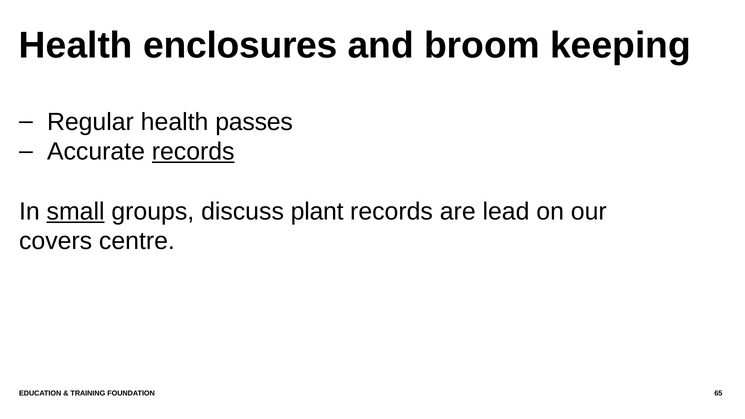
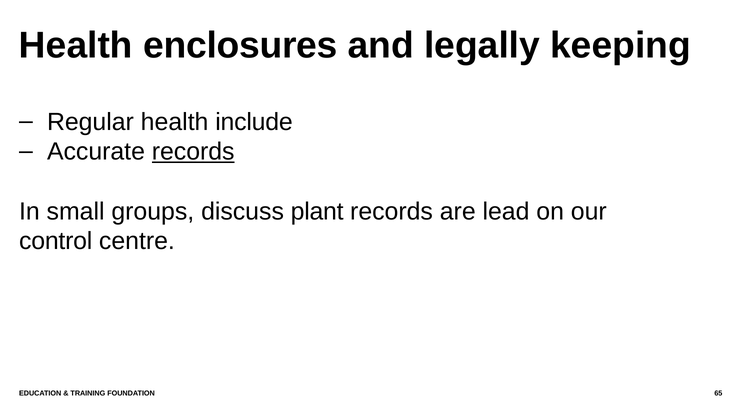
broom: broom -> legally (482, 45)
passes: passes -> include (254, 122)
small underline: present -> none (76, 211)
covers: covers -> control (56, 241)
